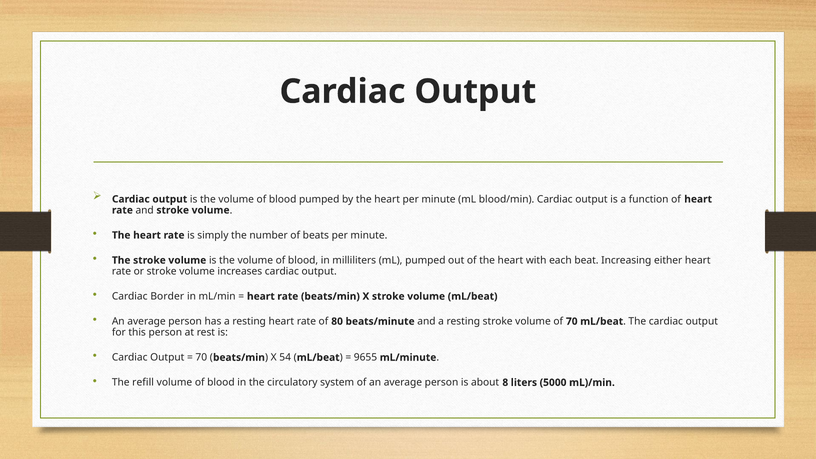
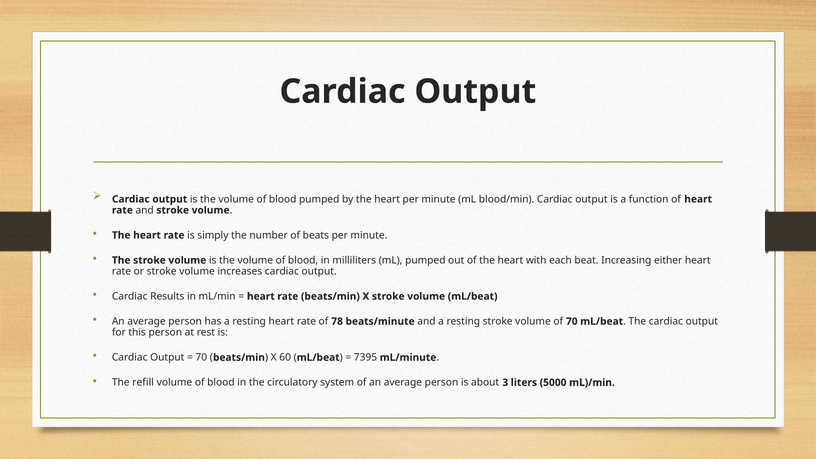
Border: Border -> Results (167, 296)
80: 80 -> 78 (337, 321)
54: 54 -> 60 (285, 357)
9655: 9655 -> 7395 (365, 357)
8: 8 -> 3 (505, 383)
